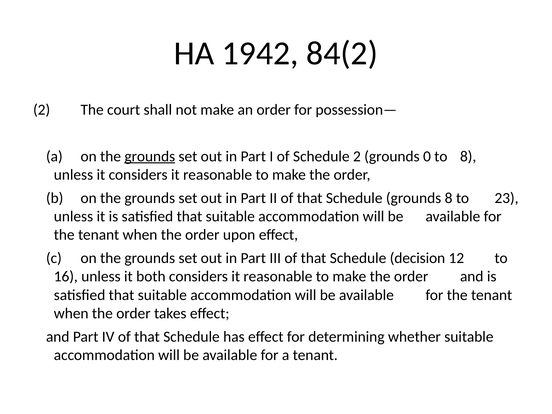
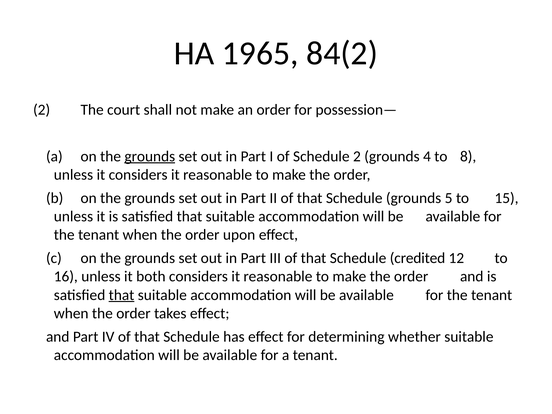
1942: 1942 -> 1965 (260, 53)
0: 0 -> 4 (427, 156)
grounds 8: 8 -> 5 (449, 198)
23: 23 -> 15 (507, 198)
decision: decision -> credited (418, 258)
that underline: none -> present (122, 295)
